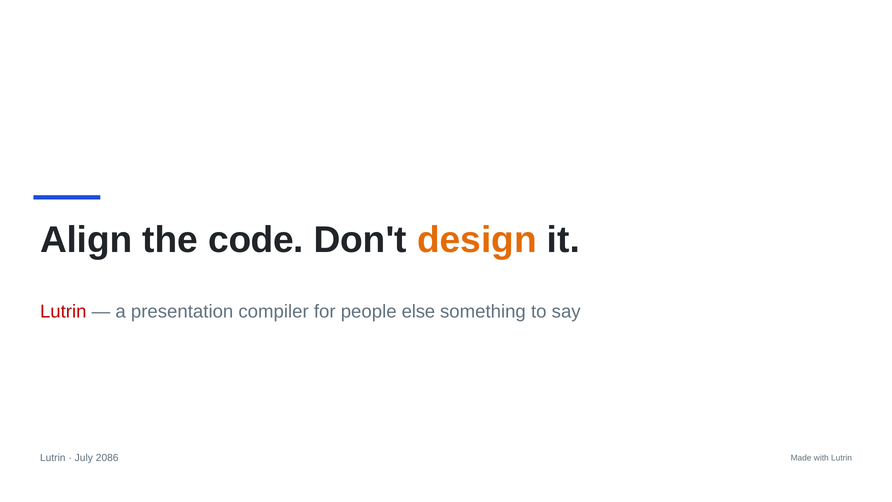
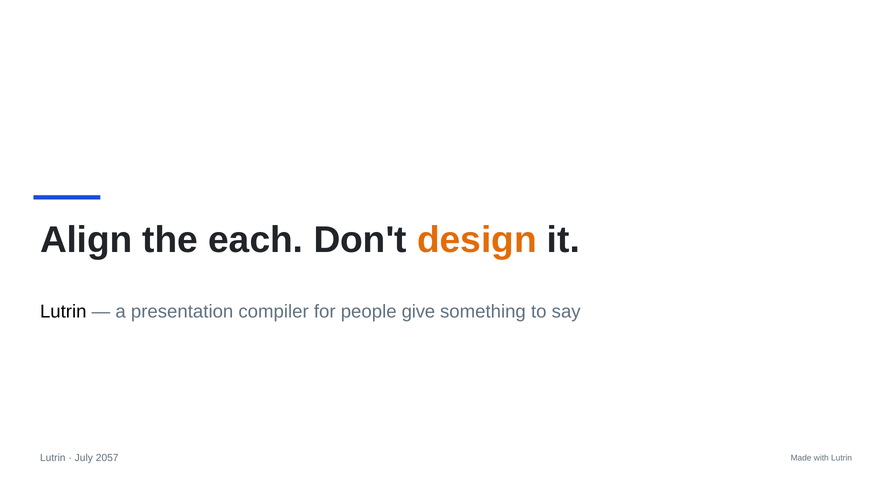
code: code -> each (256, 240)
Lutrin colour: red -> black (63, 311)
else: else -> give (418, 311)
2086: 2086 -> 2057 (107, 458)
